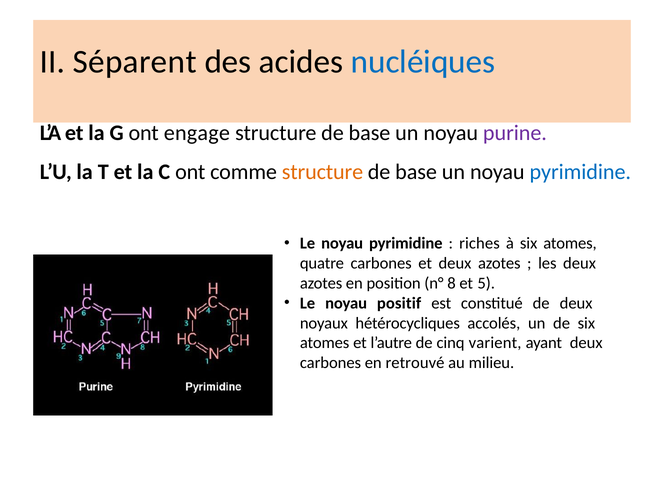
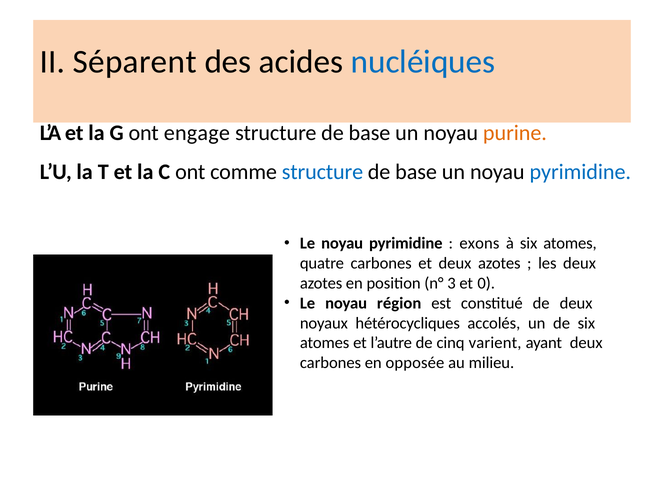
purine colour: purple -> orange (515, 133)
structure colour: orange -> blue (322, 172)
riches: riches -> exons (479, 243)
8: 8 -> 3 (452, 283)
5: 5 -> 0 (486, 283)
positif: positif -> région (399, 303)
retrouvé: retrouvé -> opposée (415, 363)
